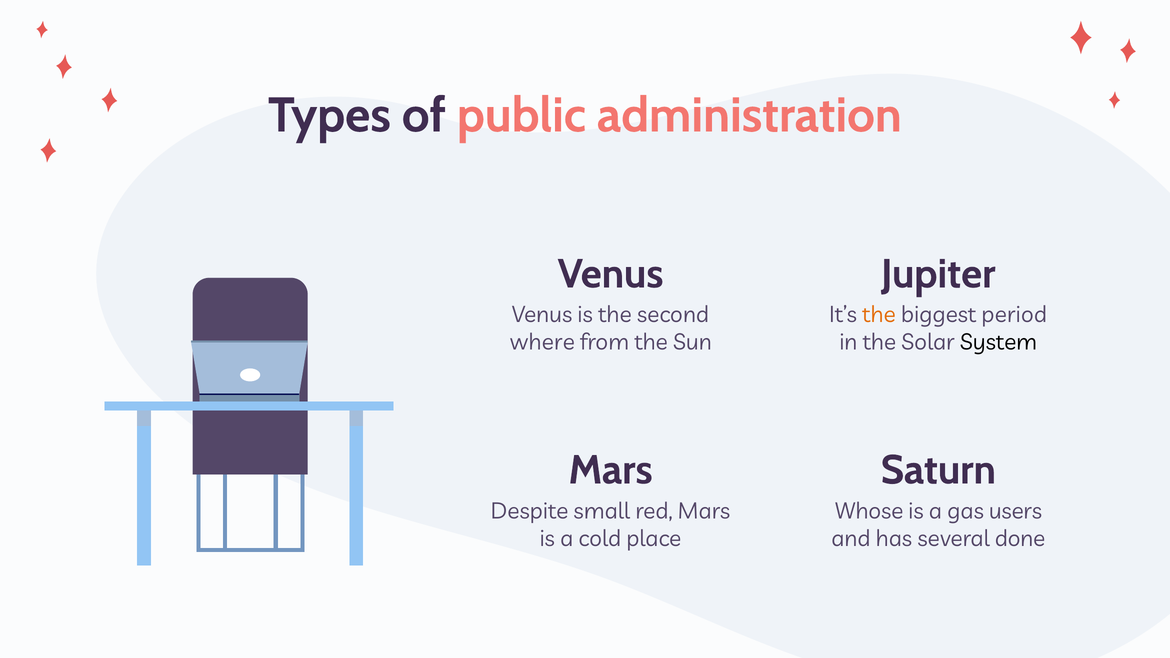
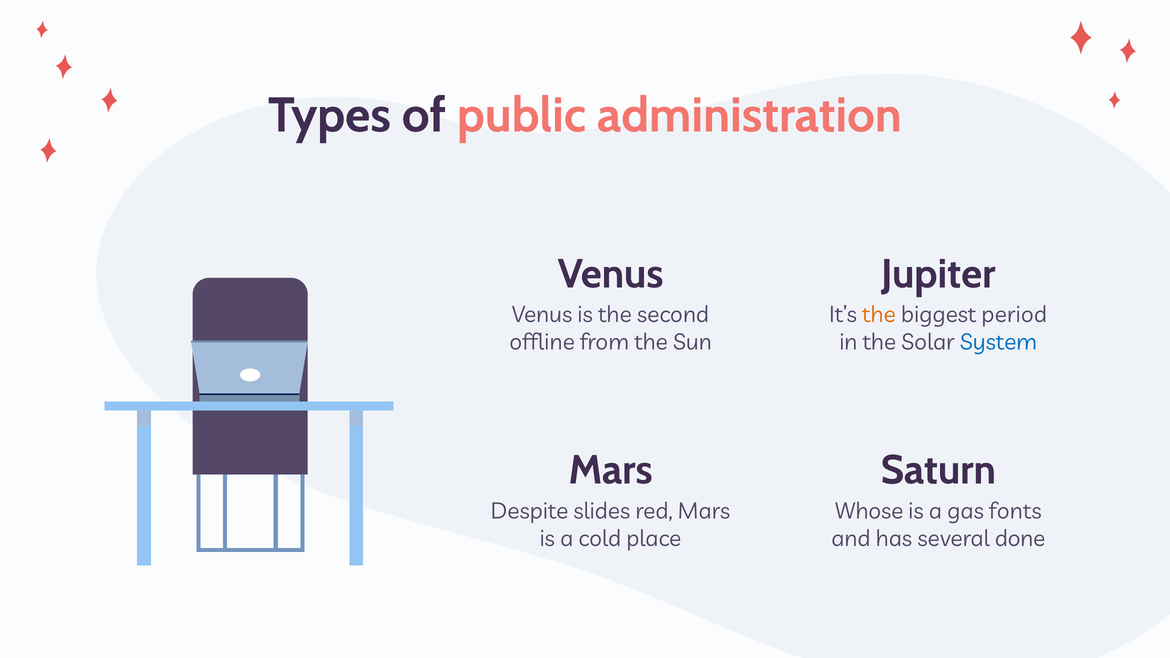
where: where -> offline (542, 342)
System colour: black -> blue (998, 342)
small: small -> slides (602, 512)
users: users -> fonts (1015, 512)
